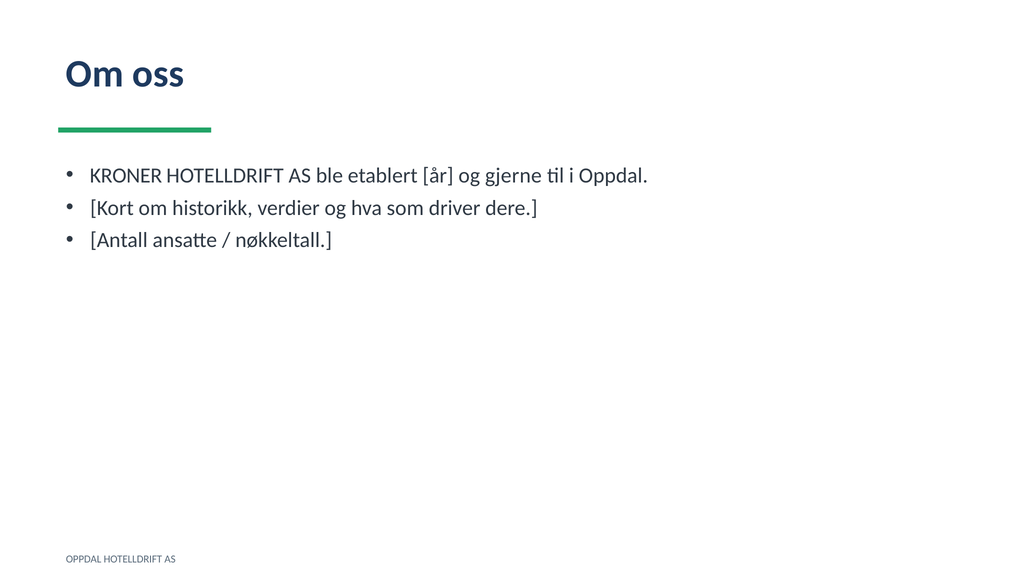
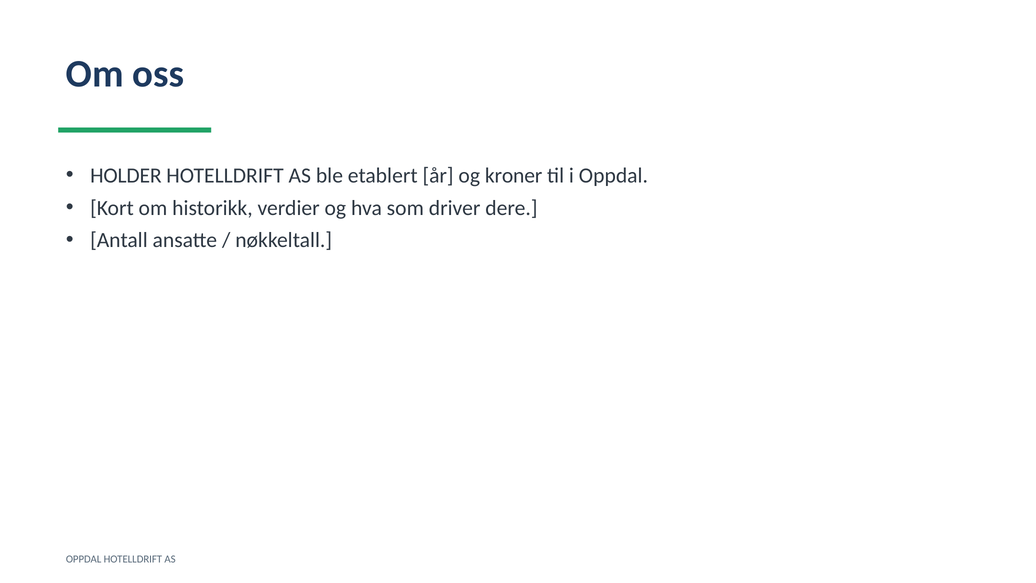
KRONER: KRONER -> HOLDER (126, 175)
gjerne: gjerne -> kroner (514, 175)
